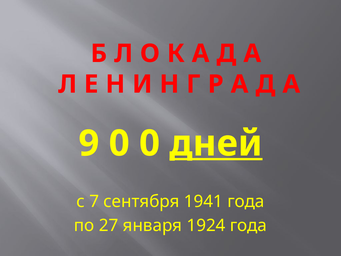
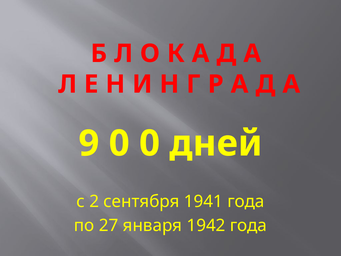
дней underline: present -> none (216, 143)
7: 7 -> 2 (94, 201)
1924: 1924 -> 1942 (206, 225)
